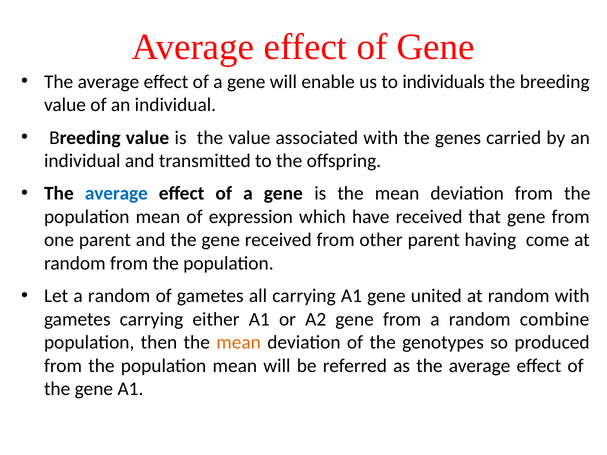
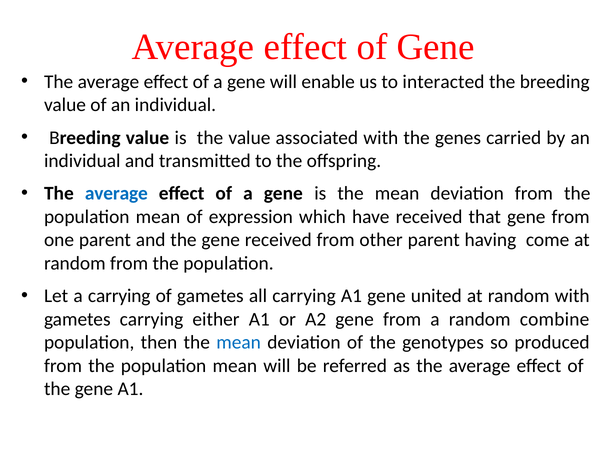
individuals: individuals -> interacted (444, 82)
Let a random: random -> carrying (119, 296)
mean colour: orange -> blue (239, 343)
